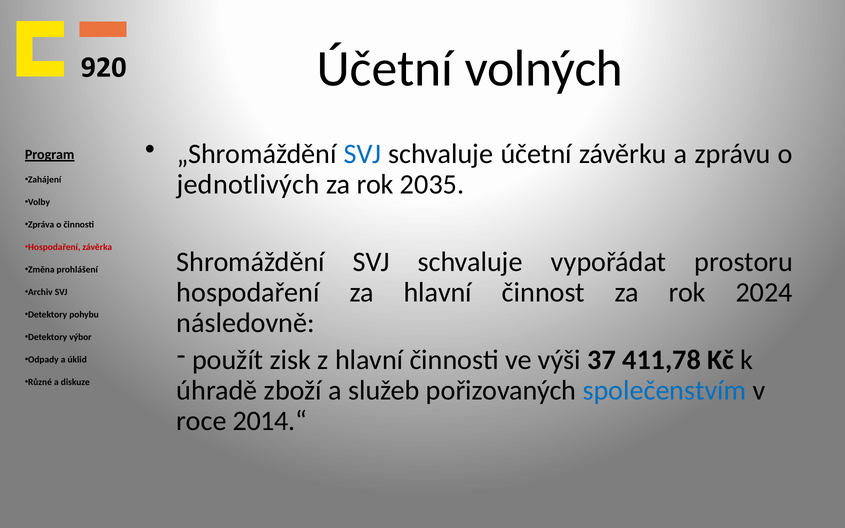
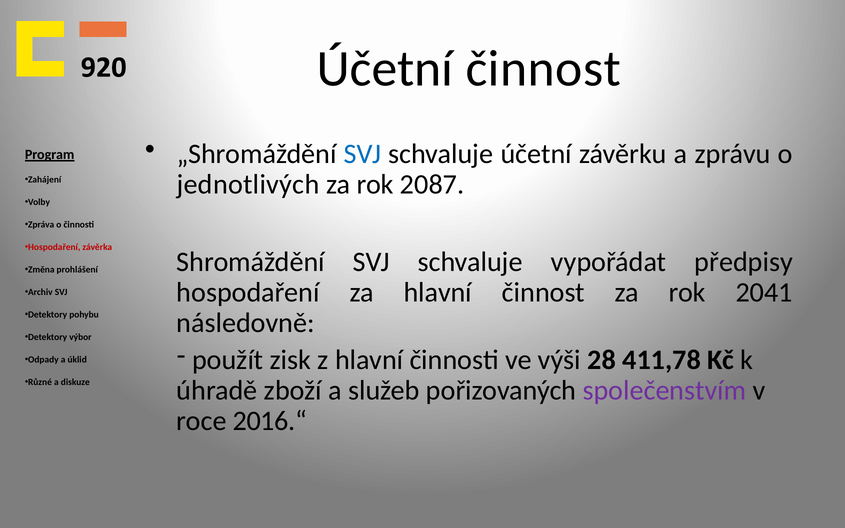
Účetní volných: volných -> činnost (543, 69)
2035: 2035 -> 2087 (432, 185)
prostoru: prostoru -> předpisy (744, 262)
2024: 2024 -> 2041 (764, 293)
37: 37 -> 28 (602, 360)
společenstvím colour: blue -> purple (664, 391)
2014.“: 2014.“ -> 2016.“ (270, 421)
